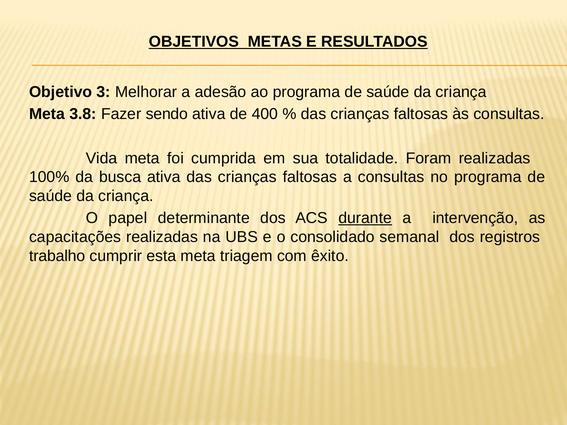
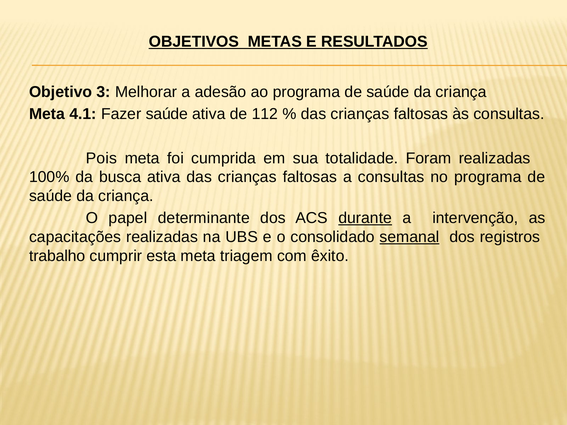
3.8: 3.8 -> 4.1 (83, 114)
Fazer sendo: sendo -> saúde (167, 114)
400: 400 -> 112 (265, 114)
Vida: Vida -> Pois (102, 158)
semanal underline: none -> present (409, 237)
